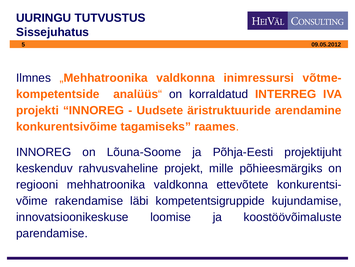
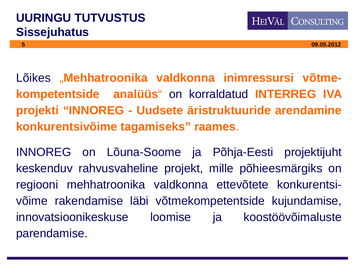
Ilmnes: Ilmnes -> Lõikes (33, 78)
kompetentsigruppide: kompetentsigruppide -> võtmekompetentside (210, 200)
